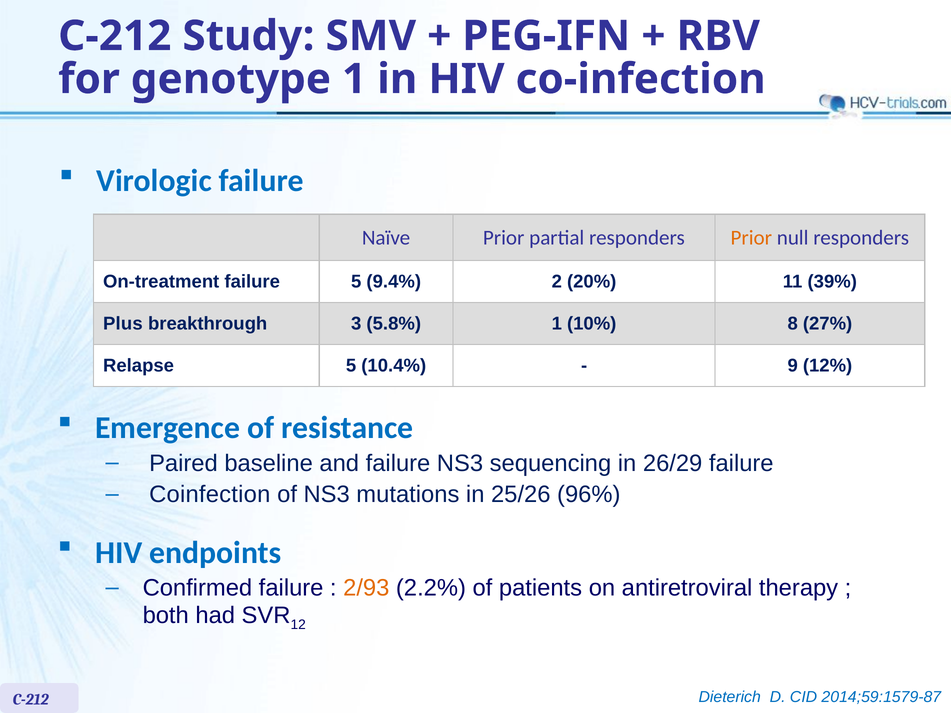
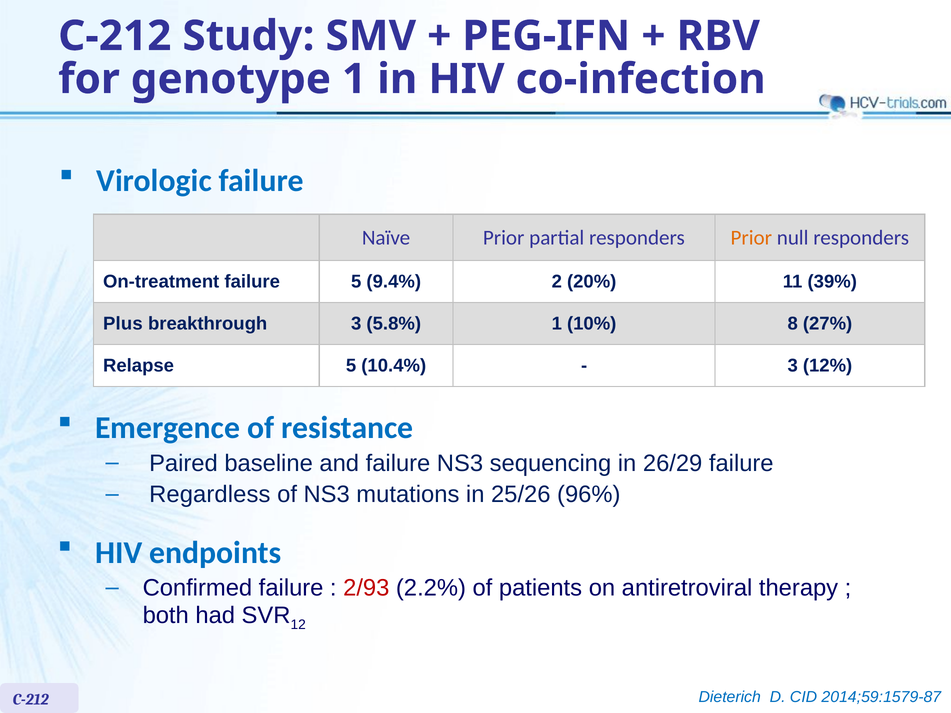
9: 9 -> 3 (793, 366)
Coinfection: Coinfection -> Regardless (210, 495)
2/93 colour: orange -> red (366, 588)
